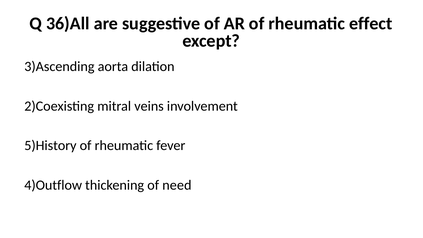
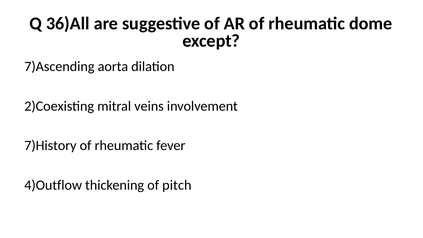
effect: effect -> dome (371, 23)
3)Ascending: 3)Ascending -> 7)Ascending (59, 67)
5)History: 5)History -> 7)History (50, 146)
need: need -> pitch (177, 185)
